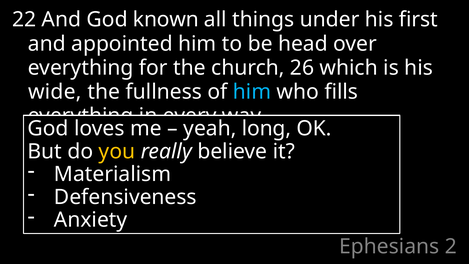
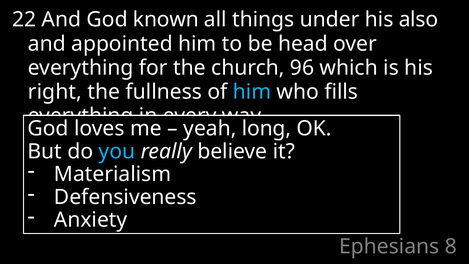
first: first -> also (418, 20)
26: 26 -> 96 (302, 68)
wide: wide -> right (55, 92)
you colour: yellow -> light blue (117, 151)
2: 2 -> 8 (451, 246)
